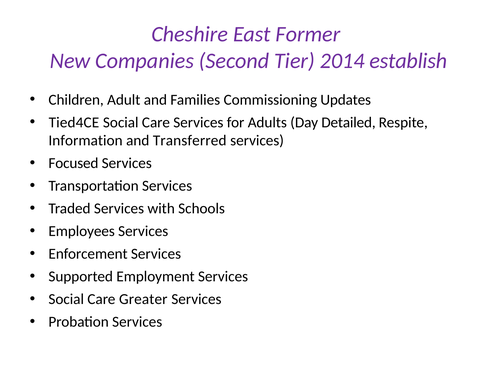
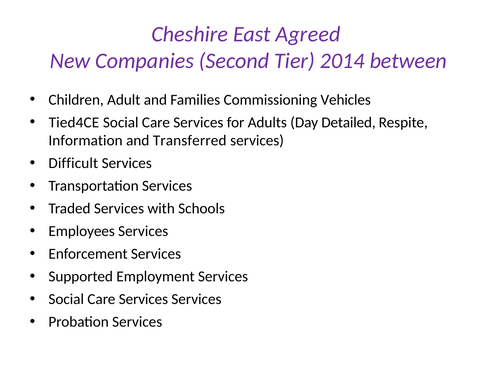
Former: Former -> Agreed (308, 34)
establish: establish -> between (408, 61)
Updates: Updates -> Vehicles (346, 100)
Focused: Focused -> Difficult (73, 163)
Greater: Greater -> Services (143, 299)
